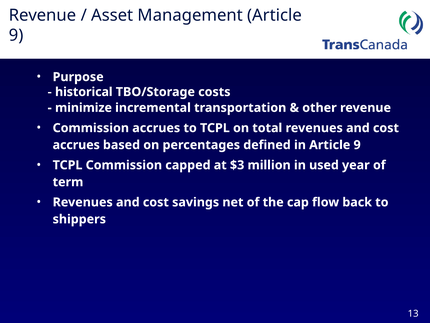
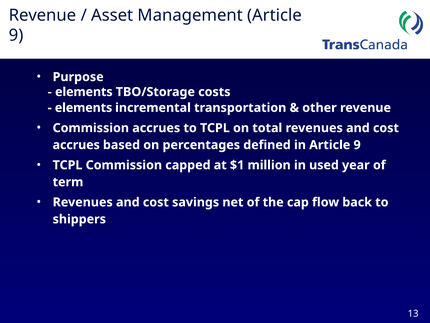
historical: historical -> elements (84, 92)
minimize: minimize -> elements (84, 108)
$3: $3 -> $1 (237, 165)
